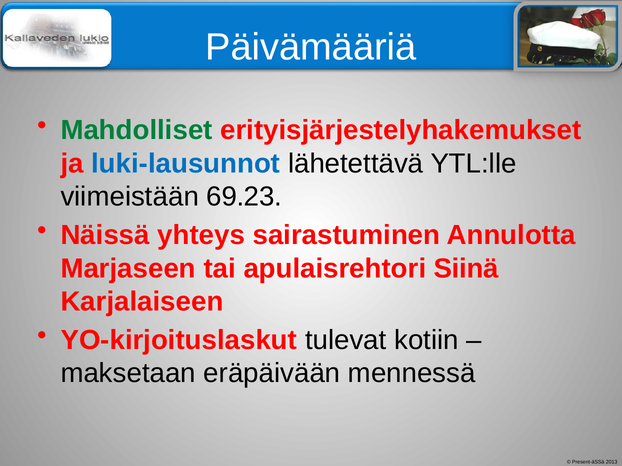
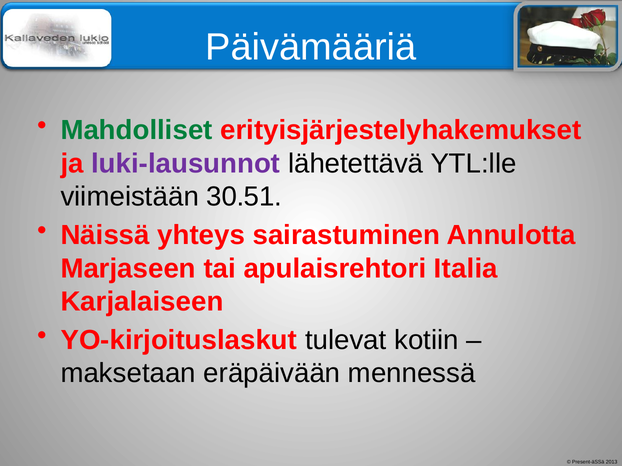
luki-lausunnot colour: blue -> purple (186, 164)
69.23: 69.23 -> 30.51 (244, 197)
Siinä: Siinä -> Italia (466, 269)
